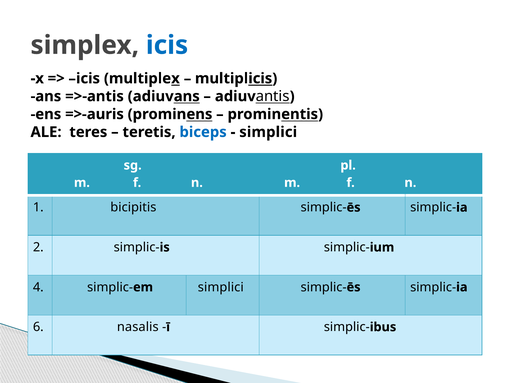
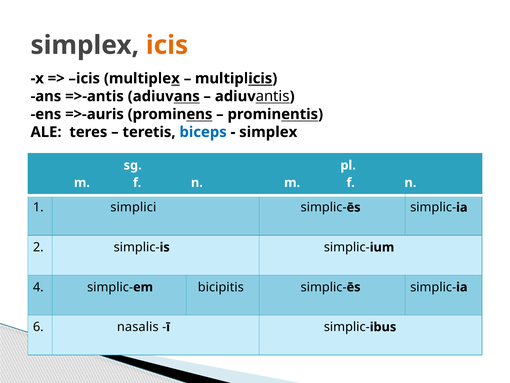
icis colour: blue -> orange (167, 45)
simplici: simplici -> simplex (268, 132)
bicipitis: bicipitis -> simplici (133, 207)
simplici: simplici -> bicipitis (221, 287)
